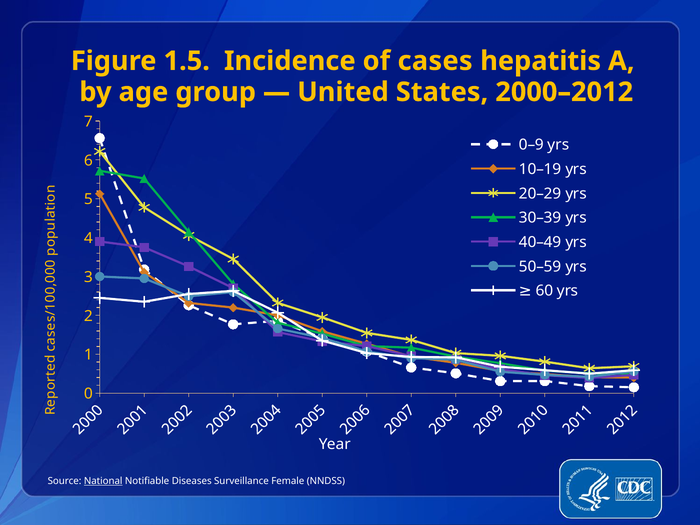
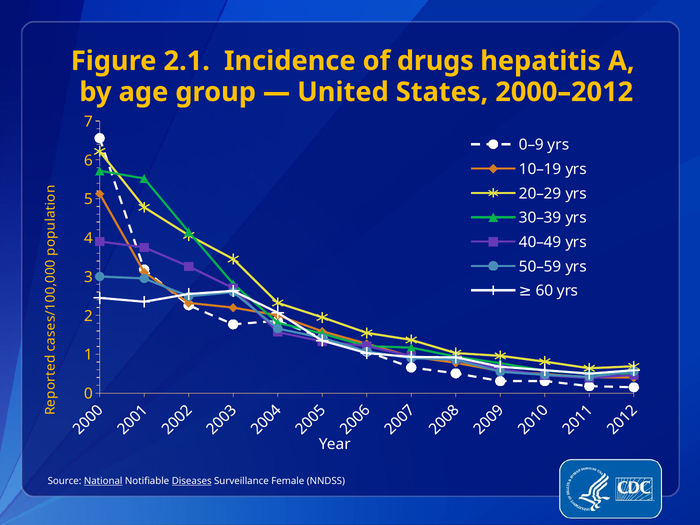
1.5: 1.5 -> 2.1 (187, 61)
cases: cases -> drugs (435, 61)
Diseases underline: none -> present (192, 481)
